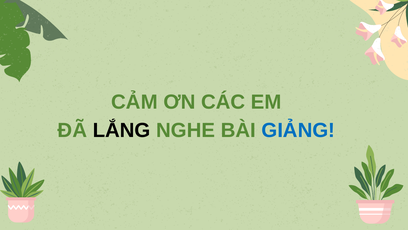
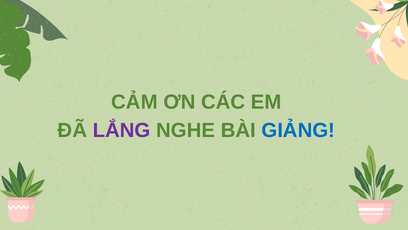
LẮNG colour: black -> purple (122, 130)
